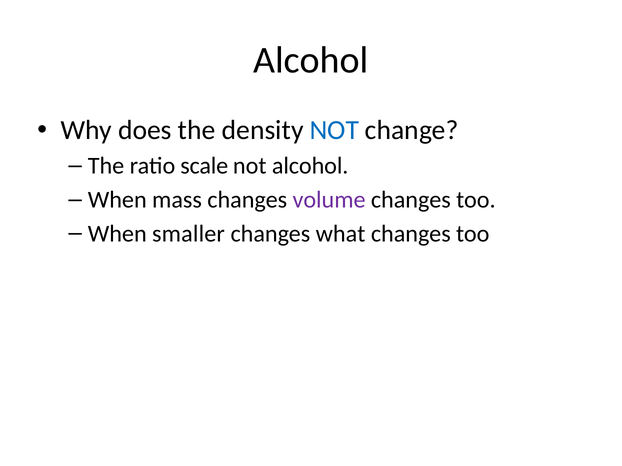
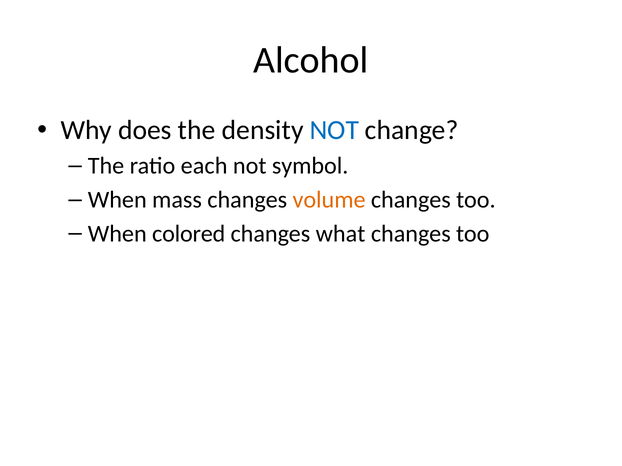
scale: scale -> each (204, 166)
not alcohol: alcohol -> symbol (310, 166)
volume colour: purple -> orange (329, 200)
smaller: smaller -> colored (189, 234)
